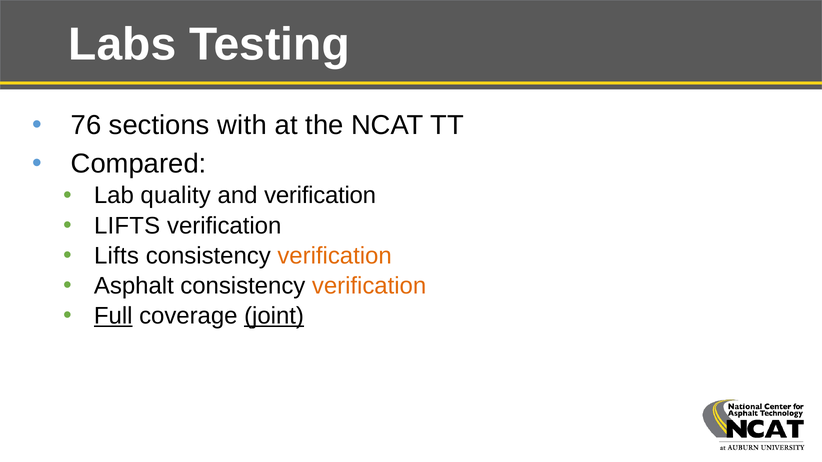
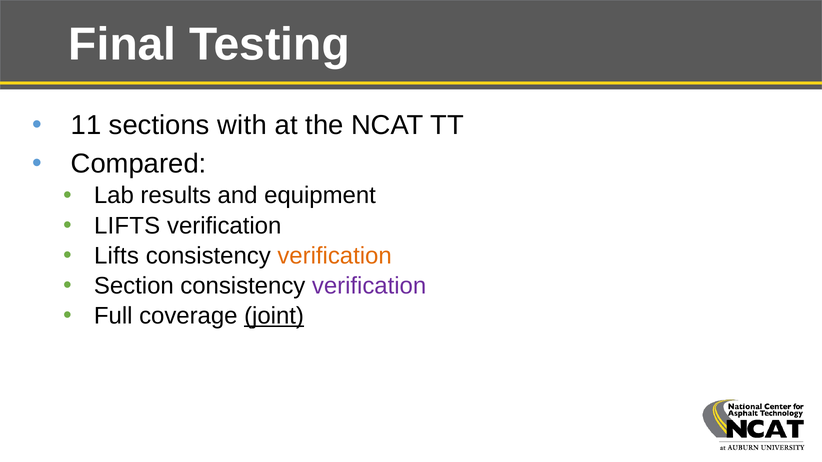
Labs: Labs -> Final (122, 44)
76: 76 -> 11 (86, 125)
quality: quality -> results (176, 196)
and verification: verification -> equipment (320, 196)
Asphalt: Asphalt -> Section (134, 286)
verification colour: orange -> purple (369, 286)
Full underline: present -> none (113, 316)
